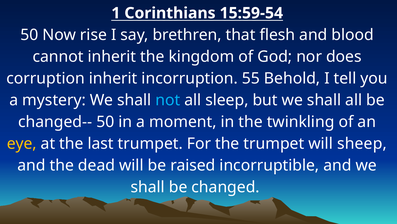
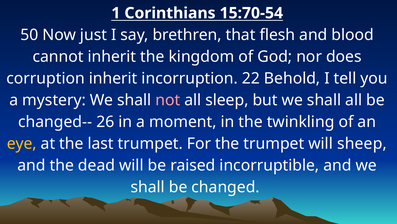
15:59-54: 15:59-54 -> 15:70-54 (251, 13)
rise: rise -> just (93, 35)
55: 55 -> 22 (251, 78)
not colour: light blue -> pink (168, 100)
changed-- 50: 50 -> 26 (105, 122)
